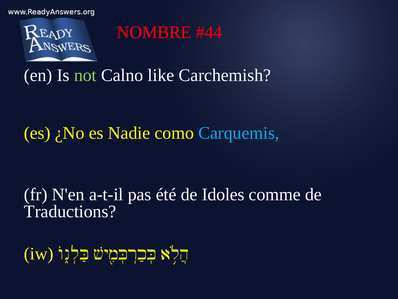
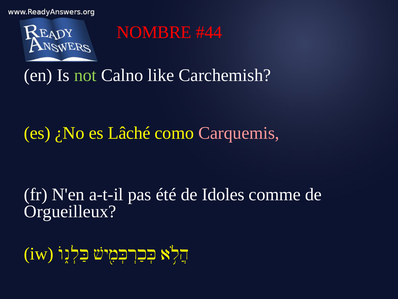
Nadie: Nadie -> Lâché (129, 133)
Carquemis colour: light blue -> pink (239, 133)
Traductions: Traductions -> Orgueilleux (70, 211)
